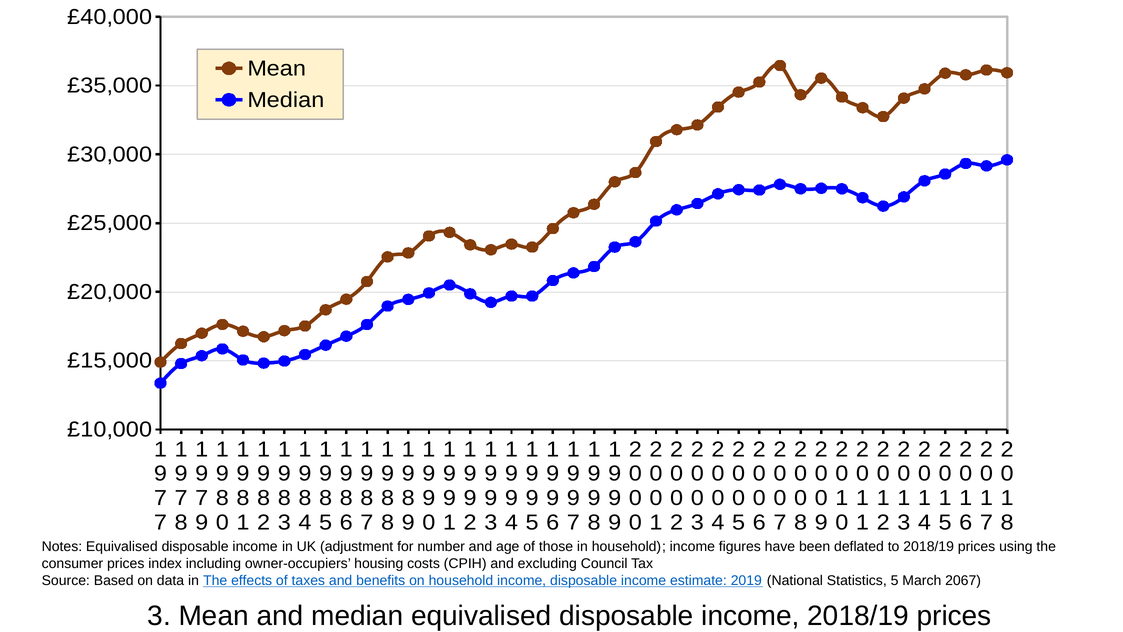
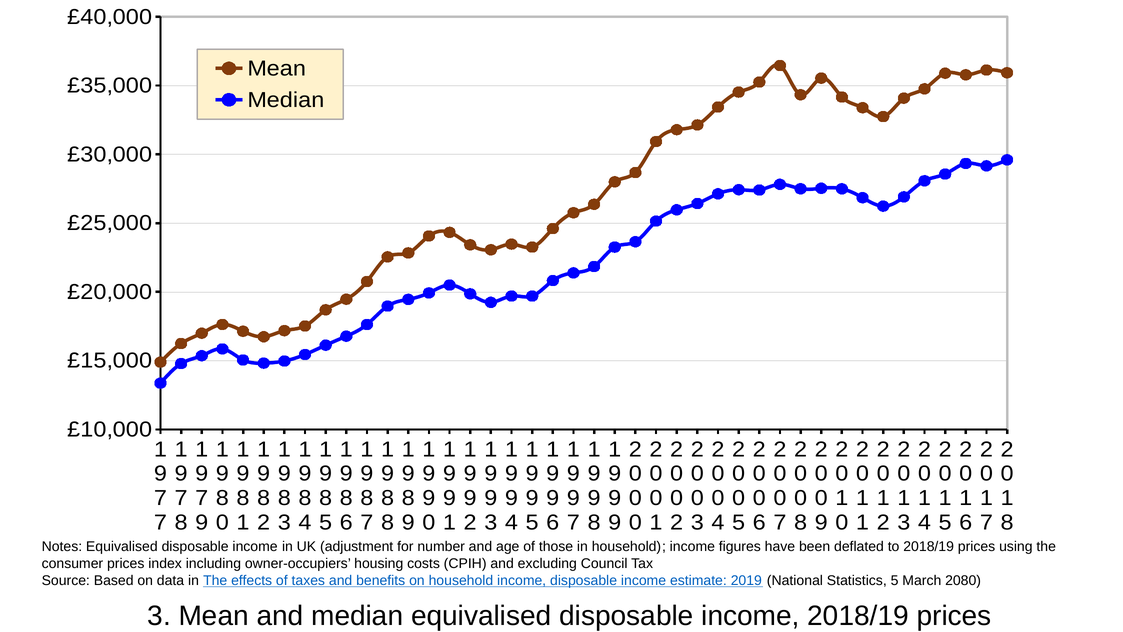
2067: 2067 -> 2080 (963, 580)
